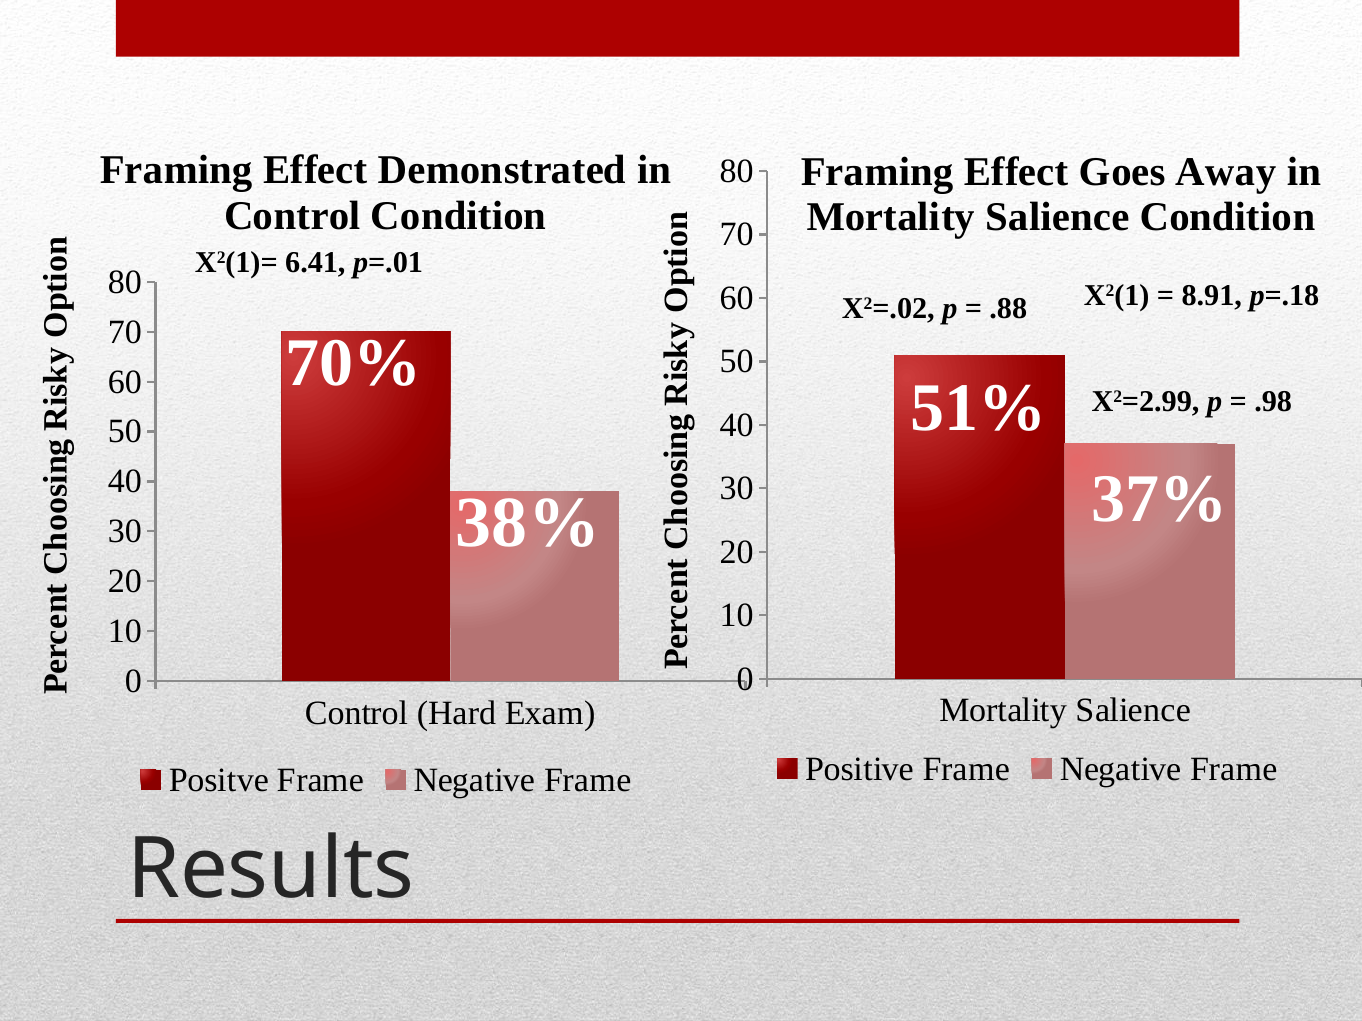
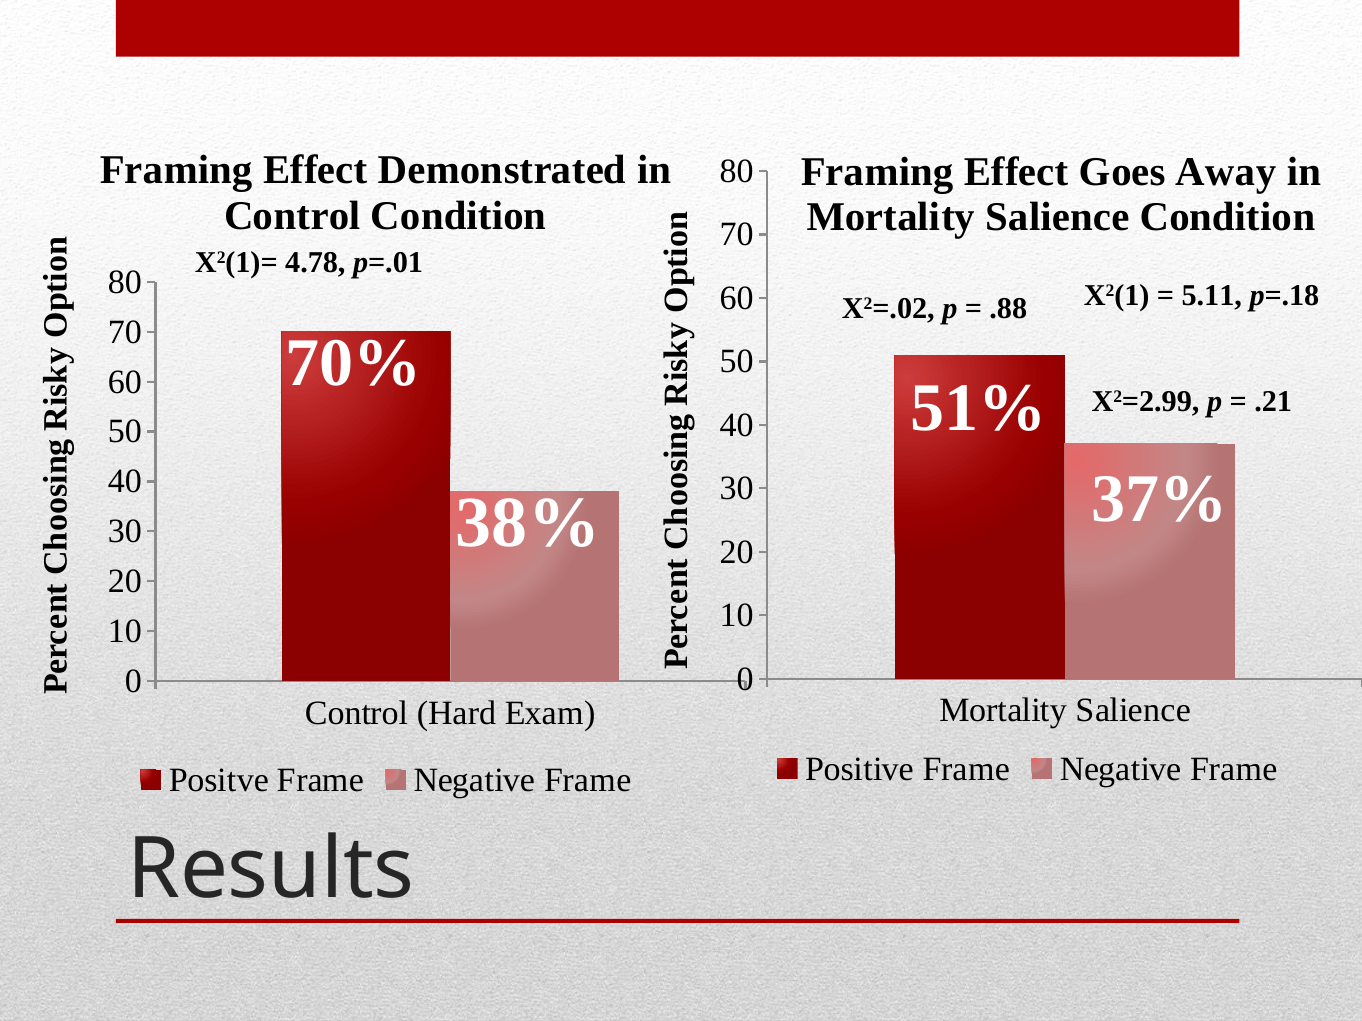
6.41: 6.41 -> 4.78 (315, 263)
8.91: 8.91 -> 5.11 (1212, 296)
.98: .98 -> .21 (1273, 402)
